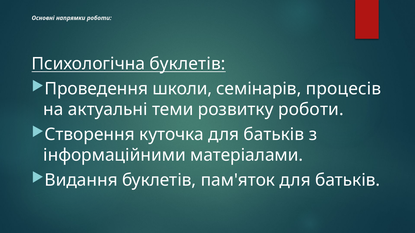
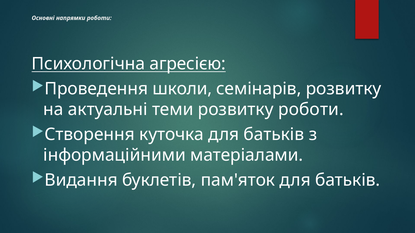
Психологічна буклетів: буклетів -> агресією (188, 64)
семінарів процесів: процесів -> розвитку (344, 89)
